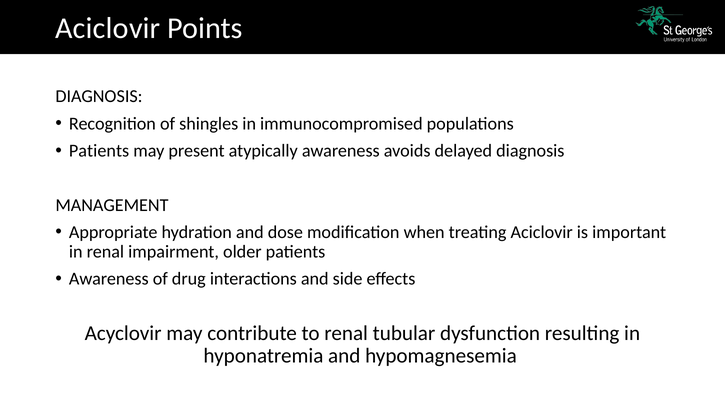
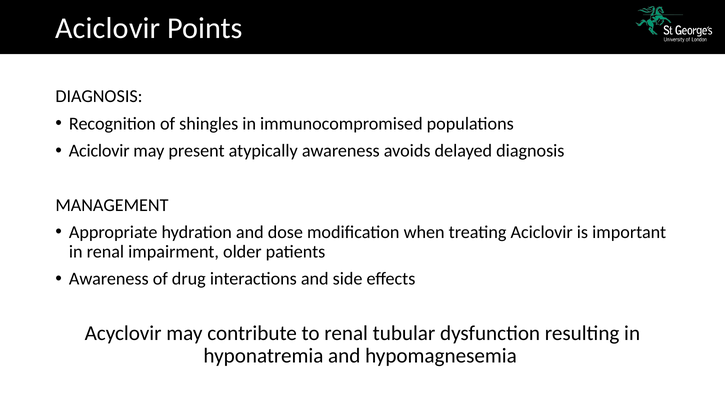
Patients: Patients -> Aciclovir (99, 151)
